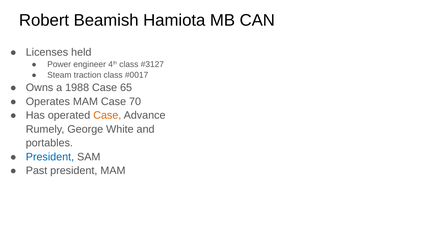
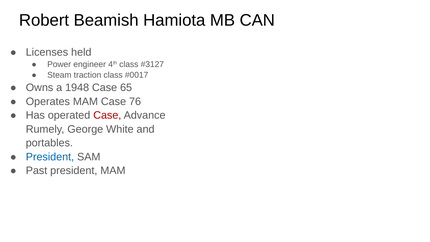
1988: 1988 -> 1948 (77, 88)
70: 70 -> 76 (135, 101)
Case colour: orange -> red (107, 115)
